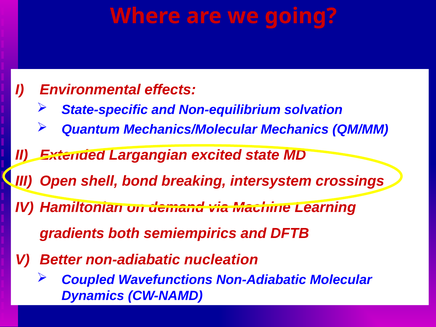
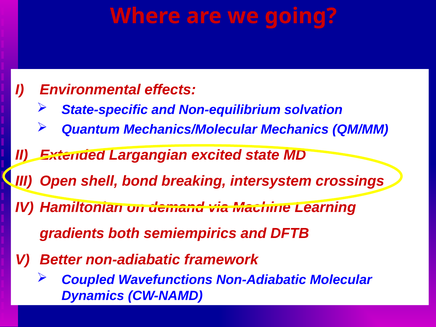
nucleation: nucleation -> framework (221, 260)
